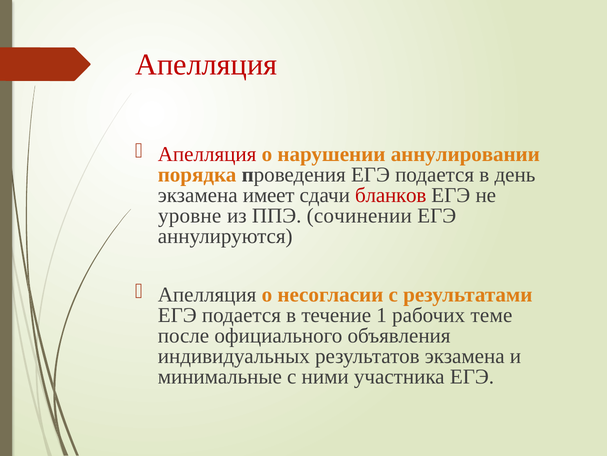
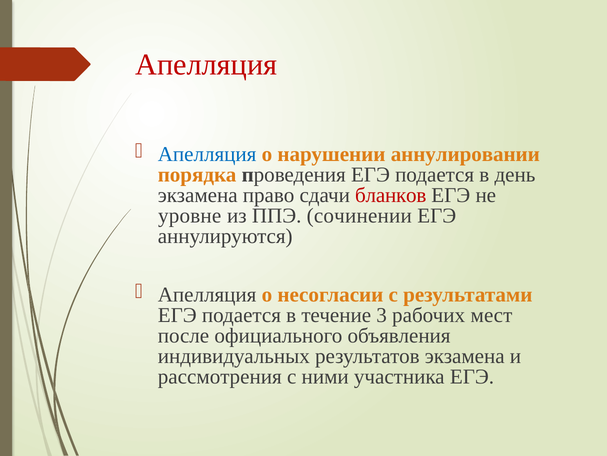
Апелляция colour: red -> blue (207, 154)
имеет: имеет -> право (269, 195)
1: 1 -> 3 (382, 315)
теме: теме -> мест (491, 315)
минимальные: минимальные -> рассмотрения (220, 376)
